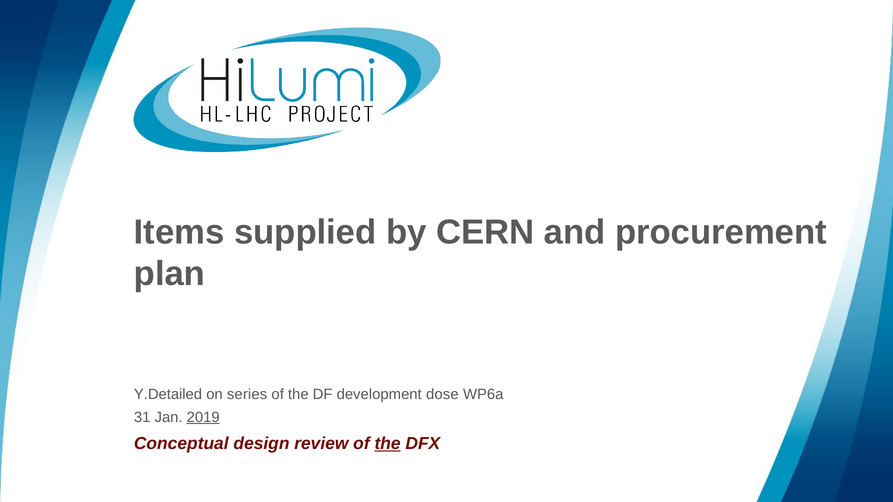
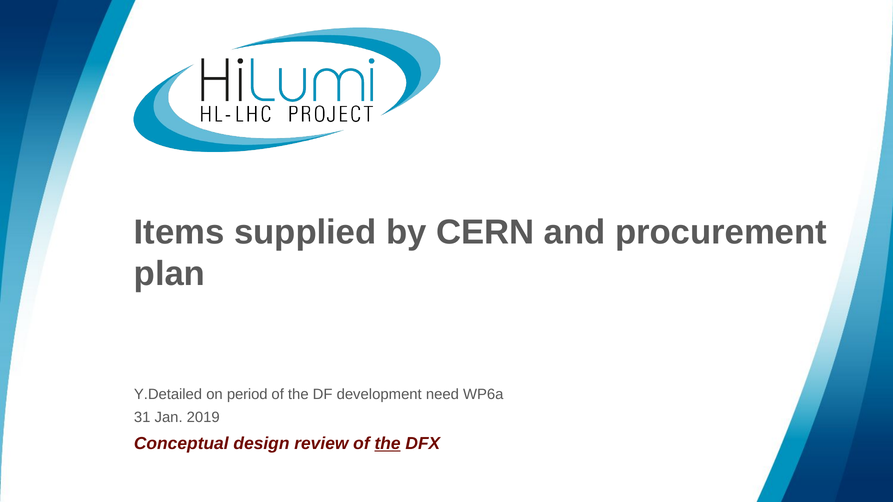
series: series -> period (247, 395)
dose: dose -> need (442, 395)
2019 underline: present -> none (203, 418)
